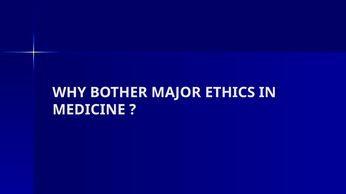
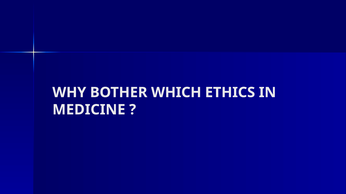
MAJOR: MAJOR -> WHICH (176, 93)
